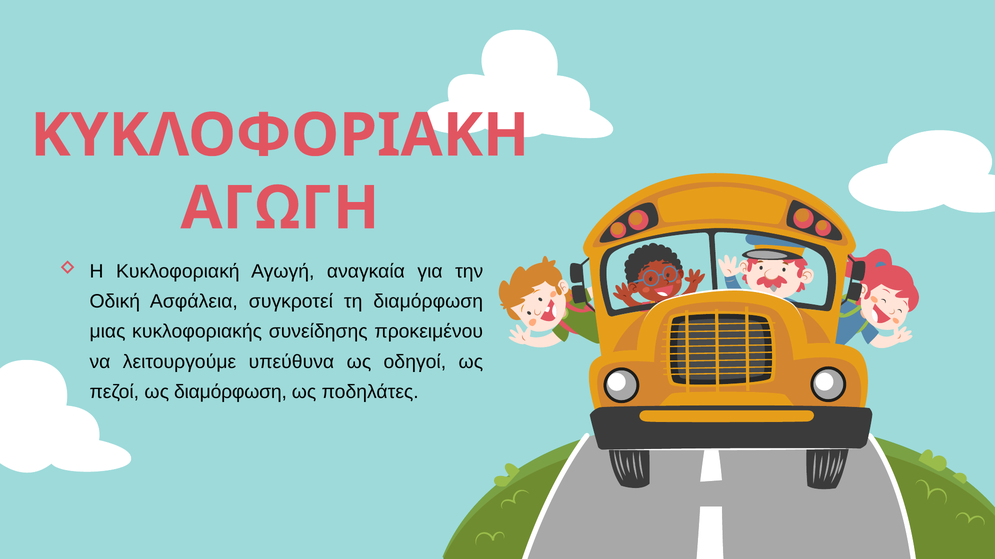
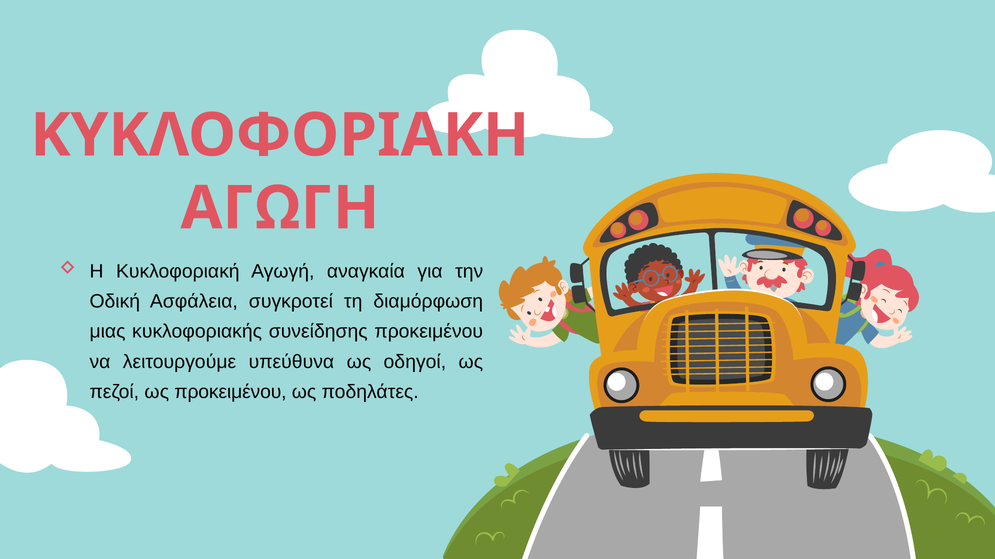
ως διαμόρφωση: διαμόρφωση -> προκειμένου (230, 392)
